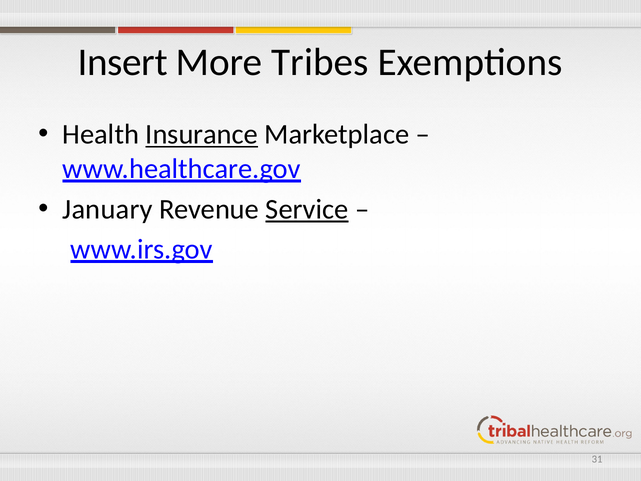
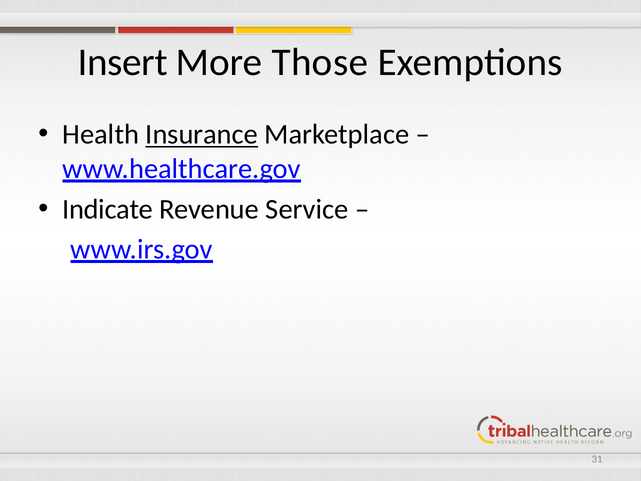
Tribes: Tribes -> Those (320, 62)
January: January -> Indicate (108, 209)
Service underline: present -> none (307, 209)
